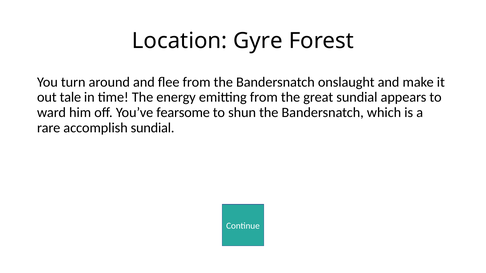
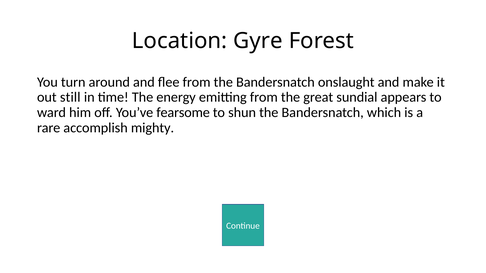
tale: tale -> still (70, 97)
accomplish sundial: sundial -> mighty (153, 128)
